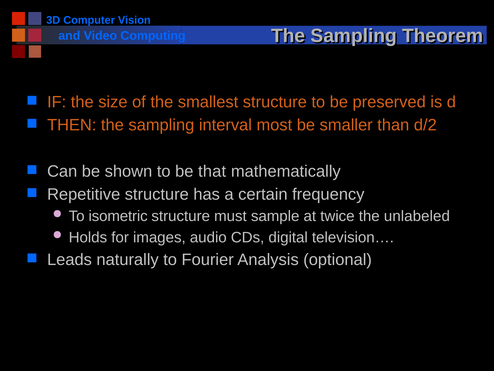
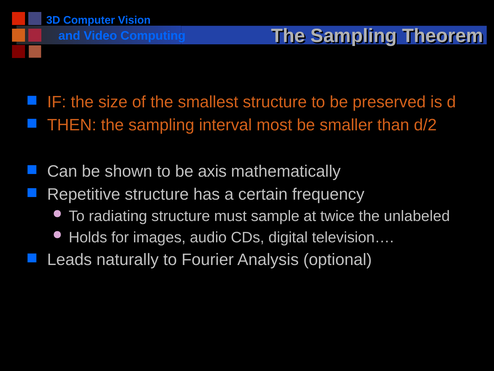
that: that -> axis (212, 171)
isometric: isometric -> radiating (118, 216)
